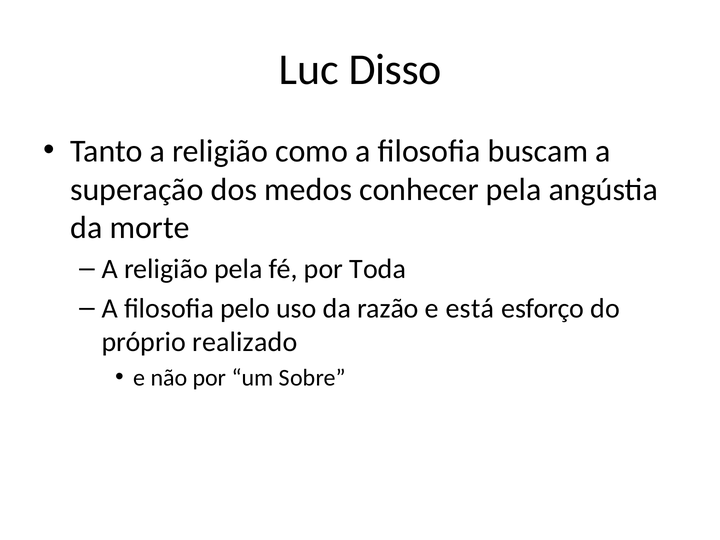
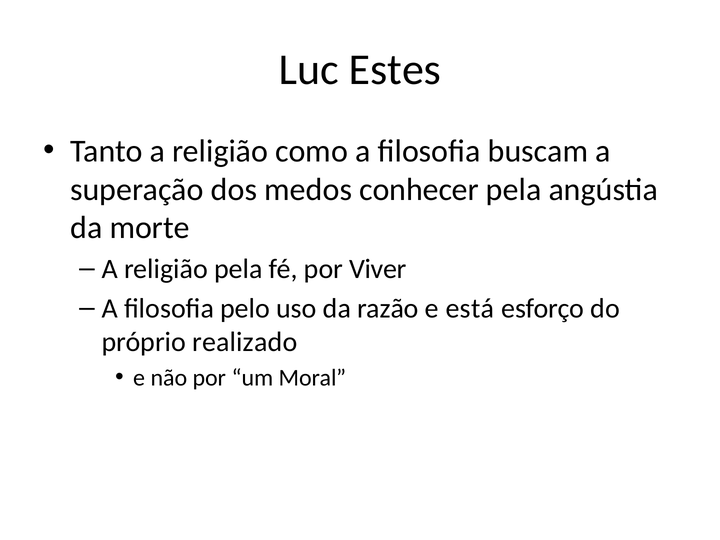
Disso: Disso -> Estes (395, 70)
Toda: Toda -> Viver (378, 269)
Sobre: Sobre -> Moral (313, 378)
